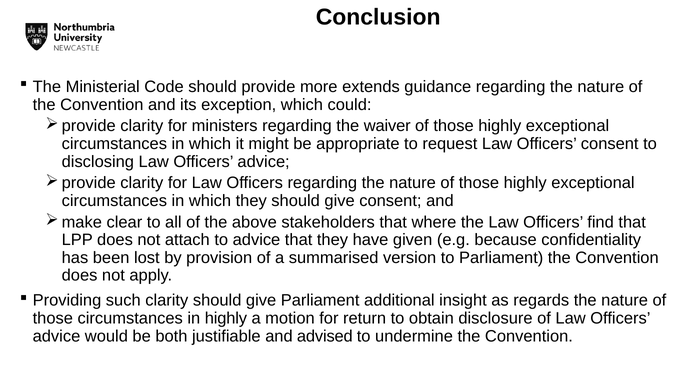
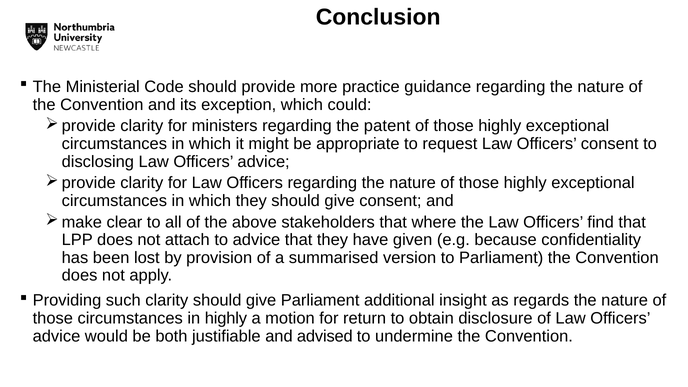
extends: extends -> practice (371, 87)
waiver: waiver -> patent (387, 126)
